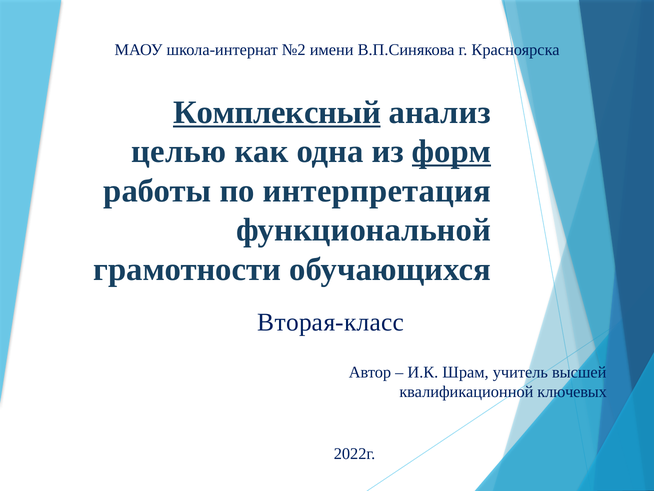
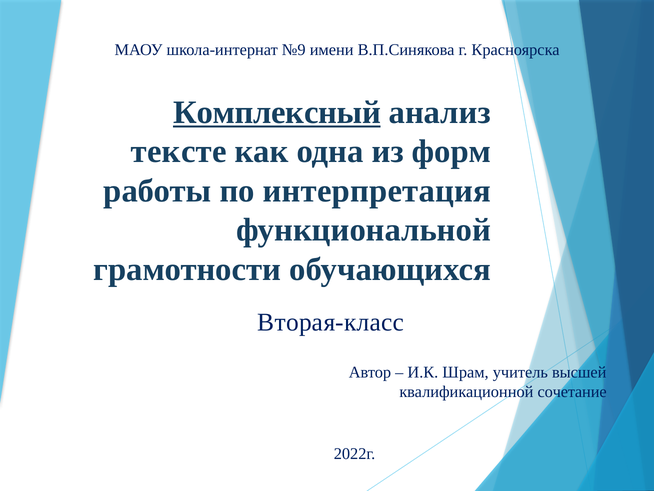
№2: №2 -> №9 (294, 50)
целью: целью -> тексте (179, 151)
форм underline: present -> none (451, 151)
ключевых: ключевых -> сочетание (572, 391)
